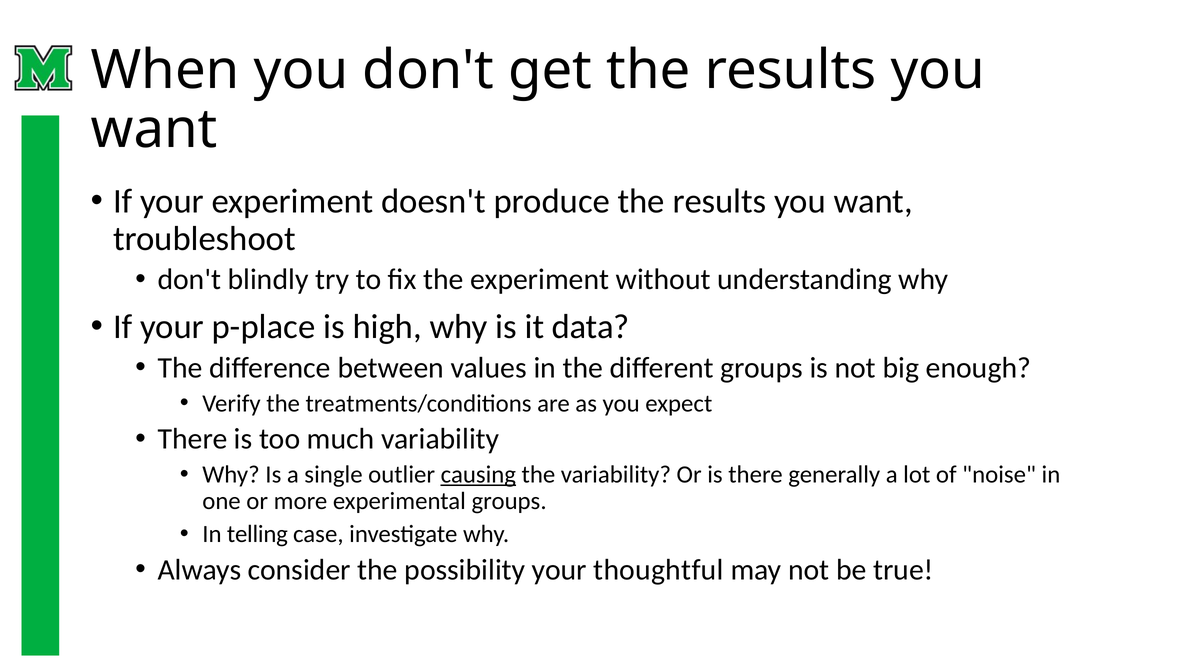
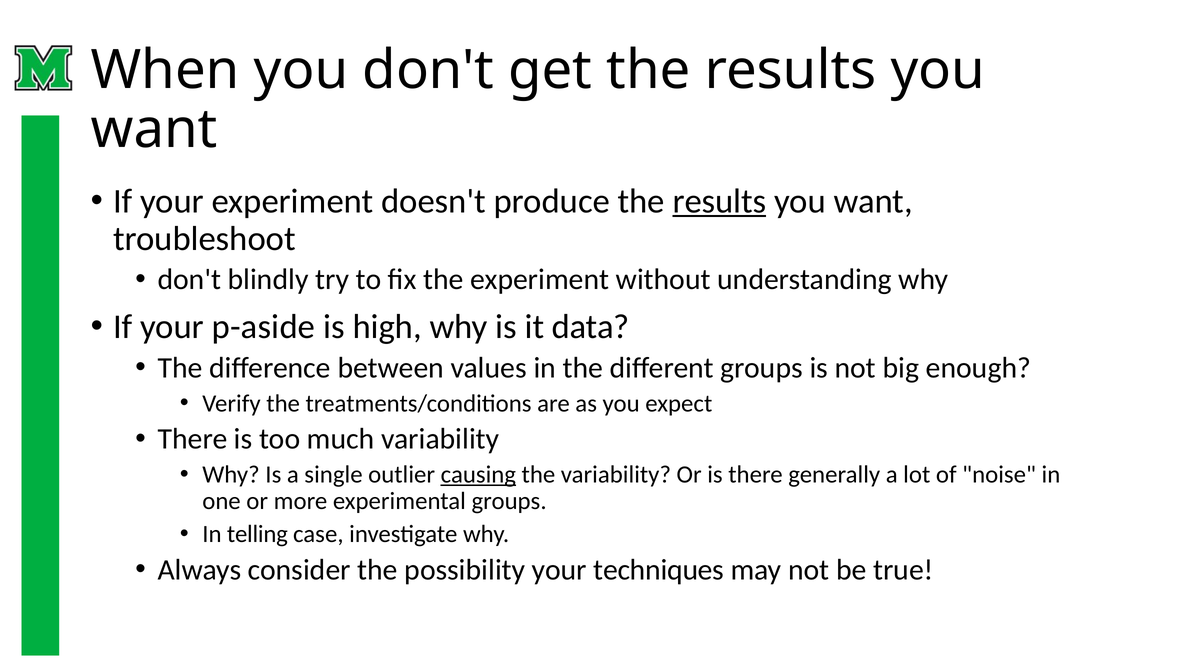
results underline: none -> present (719, 201)
p-place: p-place -> p-aside (263, 327)
thoughtful: thoughtful -> techniques (659, 570)
